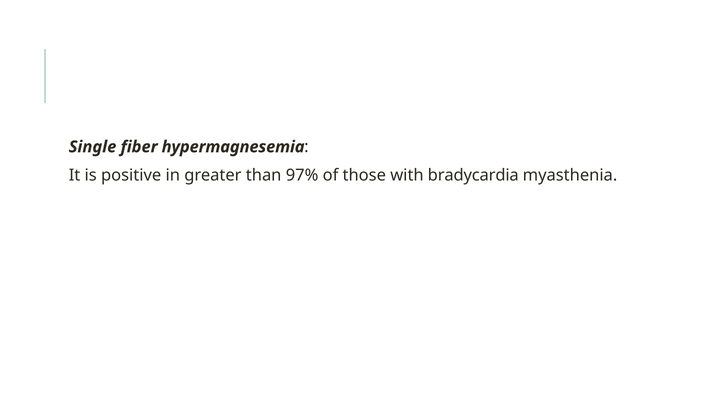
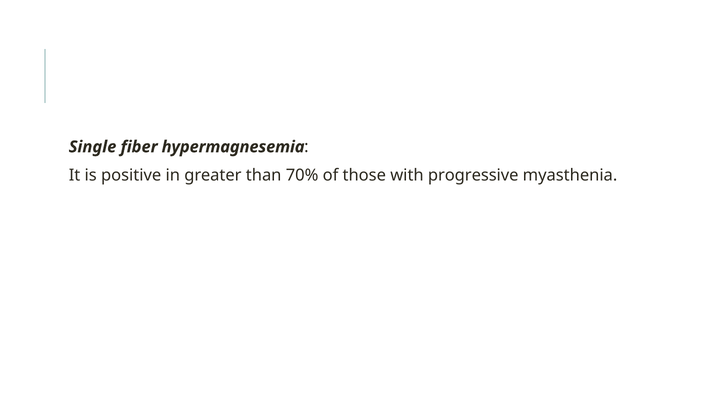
97%: 97% -> 70% (302, 175)
bradycardia: bradycardia -> progressive (473, 175)
